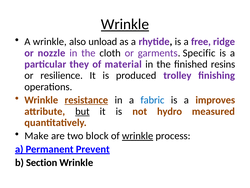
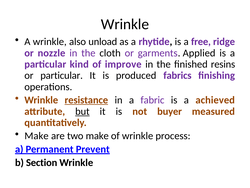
Wrinkle underline: present -> none (125, 24)
Specific: Specific -> Applied (199, 53)
they: they -> kind (79, 64)
material: material -> improve (123, 64)
or resilience: resilience -> particular (62, 75)
trolley: trolley -> fabrics (177, 75)
fabric colour: blue -> purple (152, 100)
improves: improves -> achieved (215, 100)
hydro: hydro -> buyer (170, 111)
two block: block -> make (97, 136)
wrinkle underline: present -> none (138, 136)
